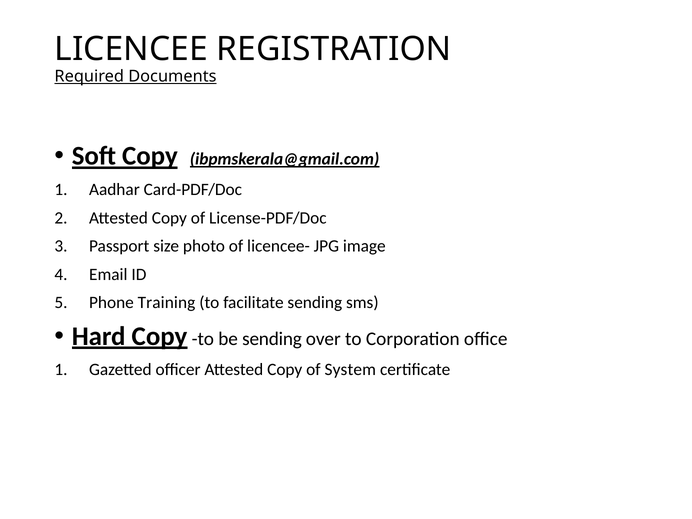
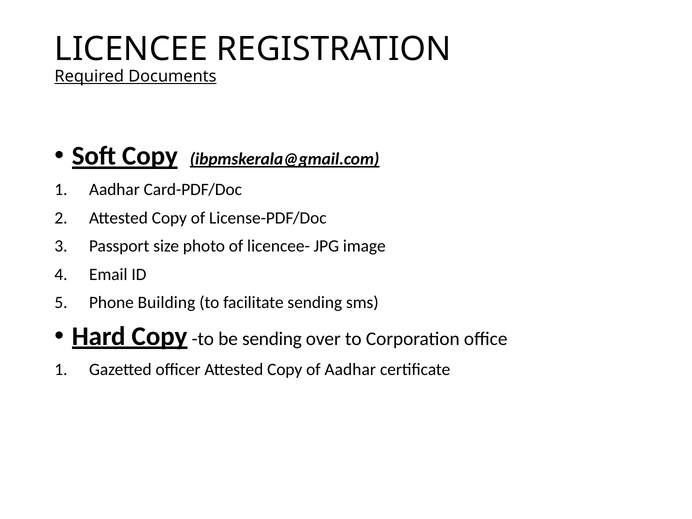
Training: Training -> Building (166, 303)
of System: System -> Aadhar (350, 370)
